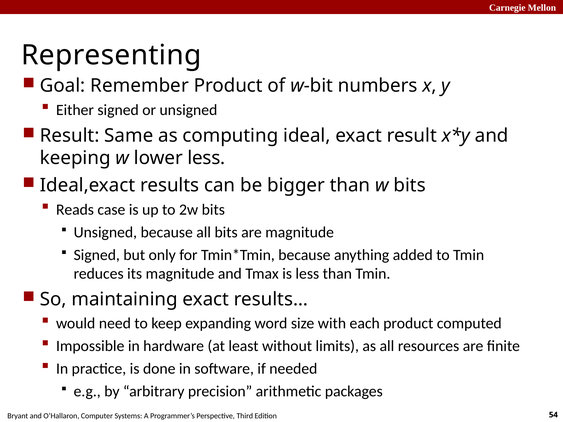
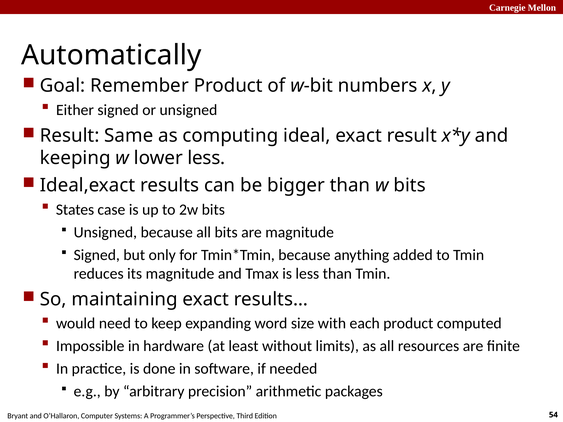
Representing: Representing -> Automatically (111, 55)
Reads: Reads -> States (75, 210)
